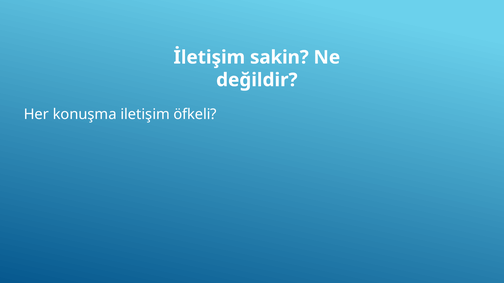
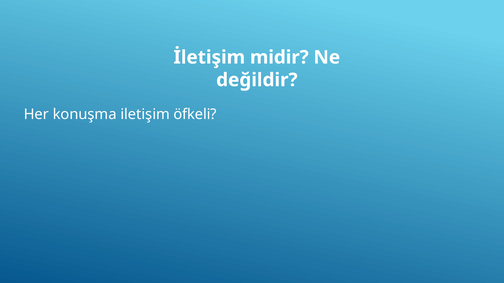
sakin: sakin -> midir (279, 57)
